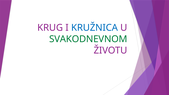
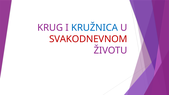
SVAKODNEVNOM colour: green -> red (88, 39)
